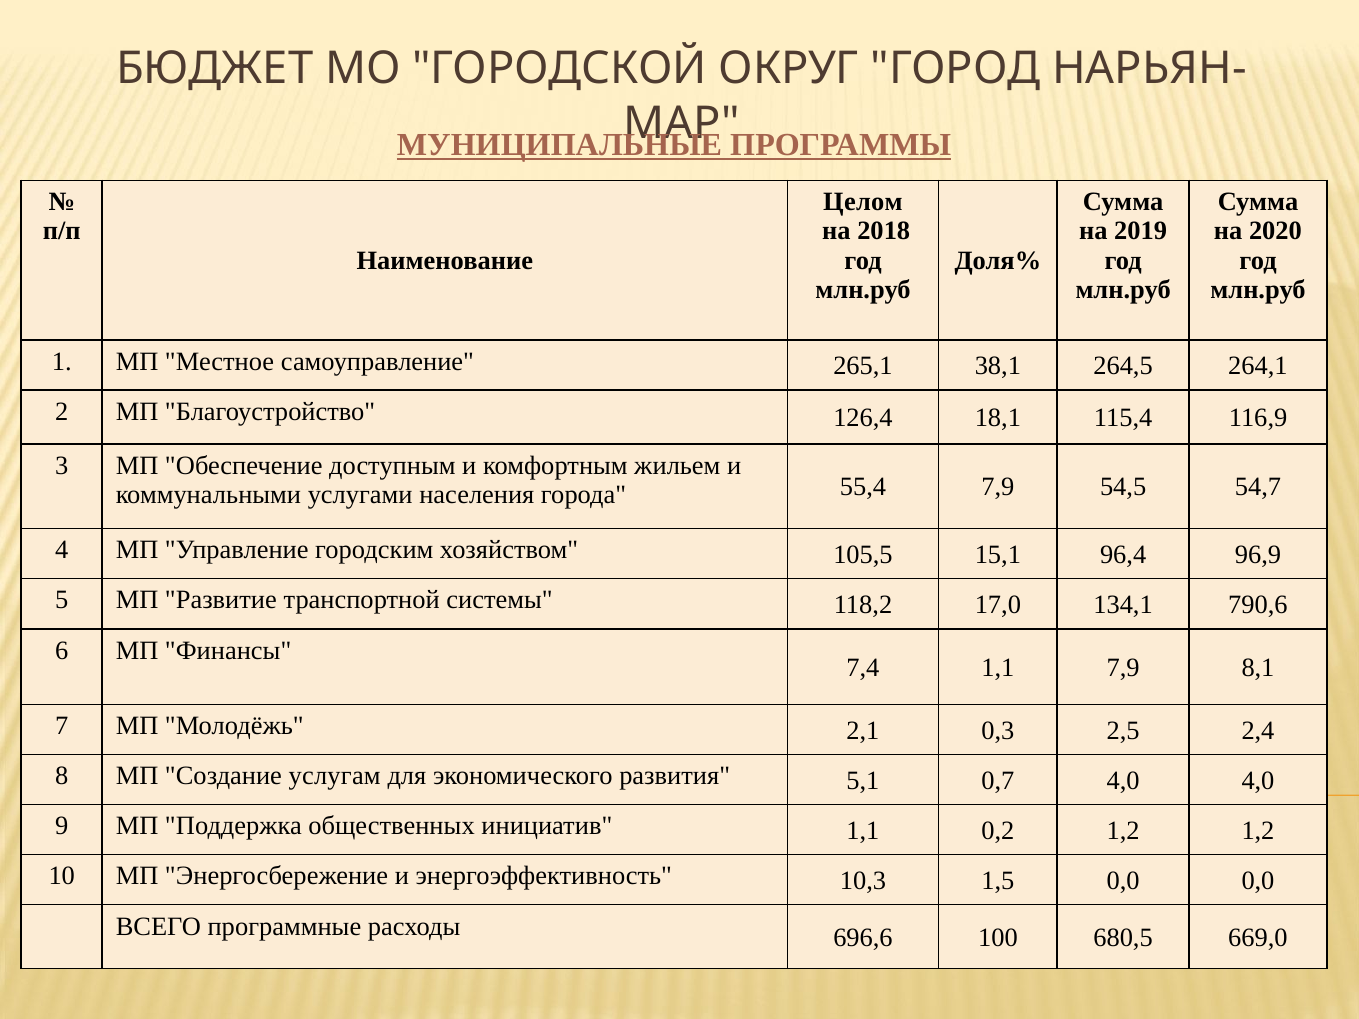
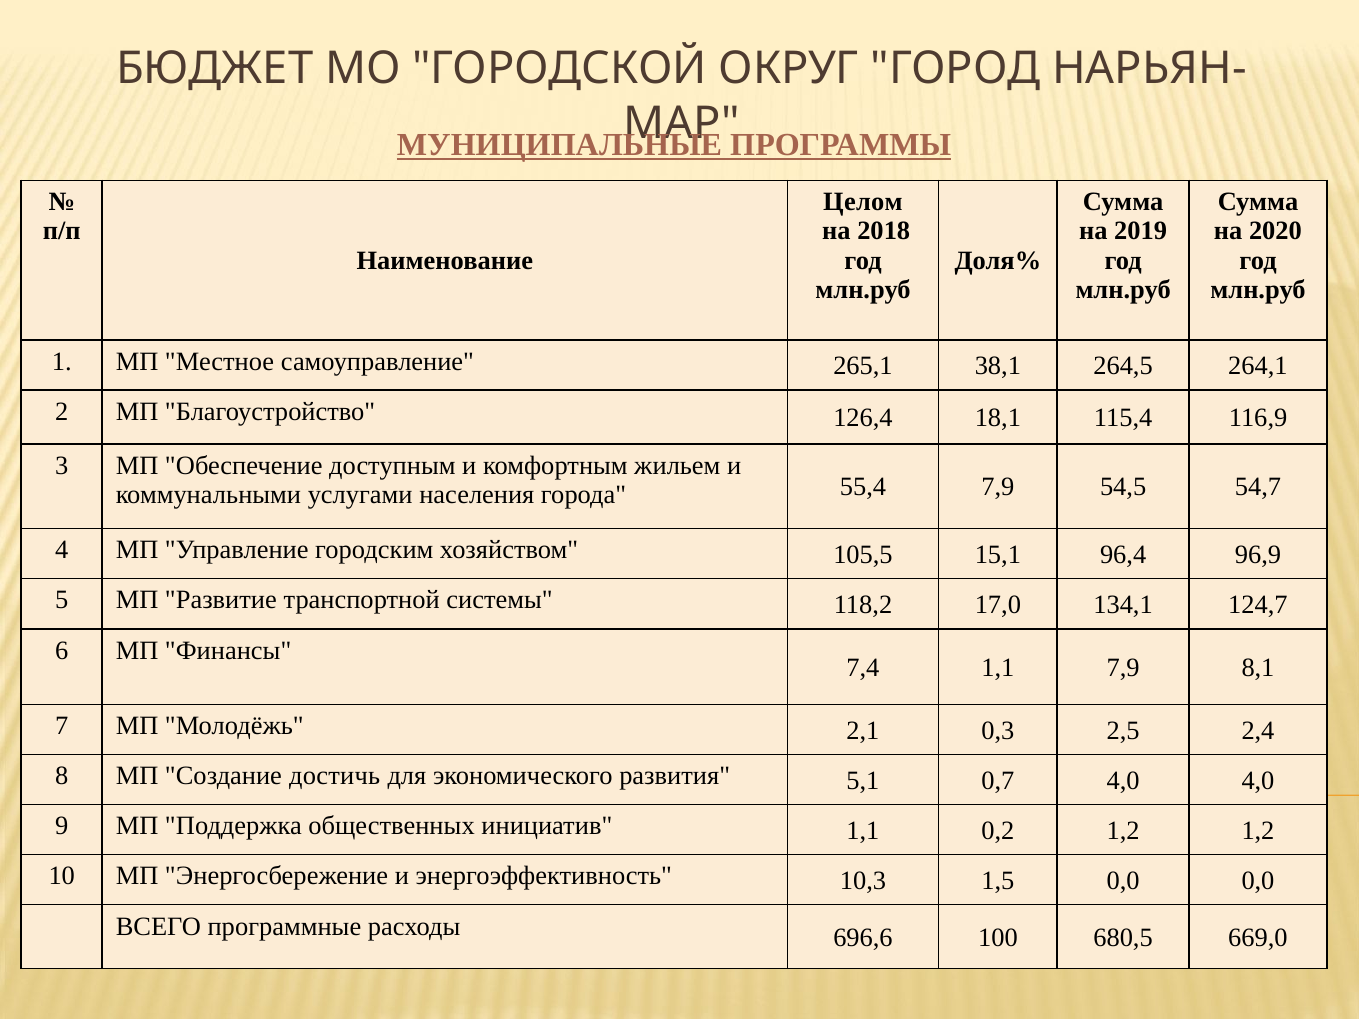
790,6: 790,6 -> 124,7 (1258, 605)
услугам: услугам -> достичь (335, 776)
